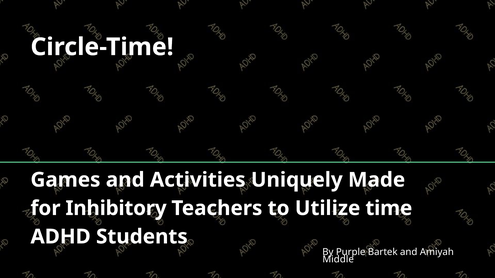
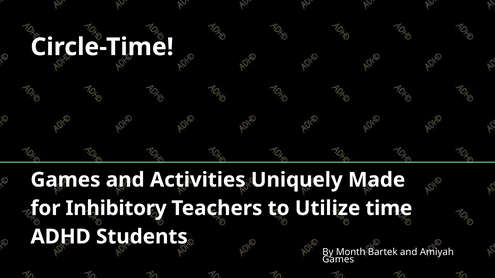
Purple: Purple -> Month (351, 252)
Middle: Middle -> Games (338, 260)
